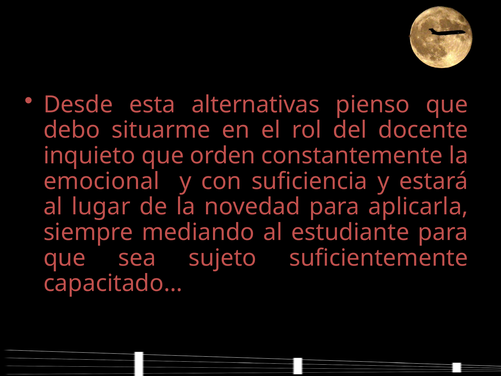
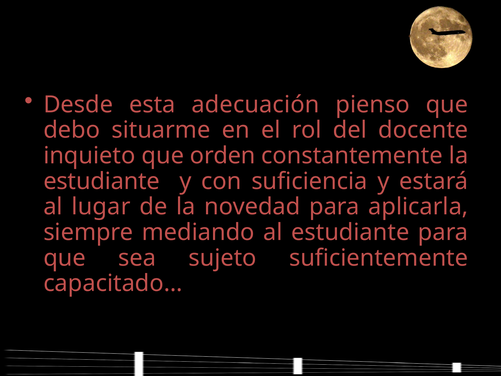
alternativas: alternativas -> adecuación (255, 104)
emocional: emocional -> estudiante (102, 181)
